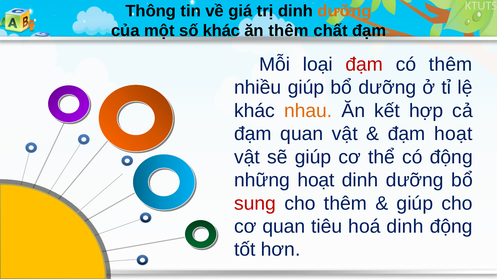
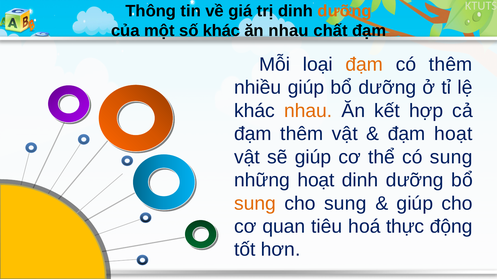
ăn thêm: thêm -> nhau (289, 31)
đạm colour: red -> orange (364, 64)
đạm quan: quan -> thêm (302, 134)
có động: động -> sung (451, 157)
sung colour: red -> orange (255, 204)
cho thêm: thêm -> sung (345, 204)
hoá dinh: dinh -> thực (405, 227)
